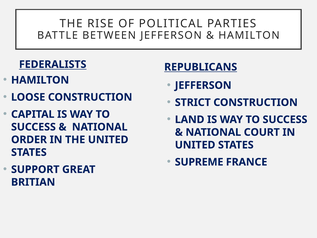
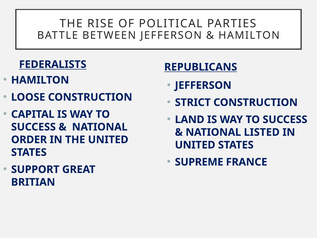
COURT: COURT -> LISTED (262, 132)
